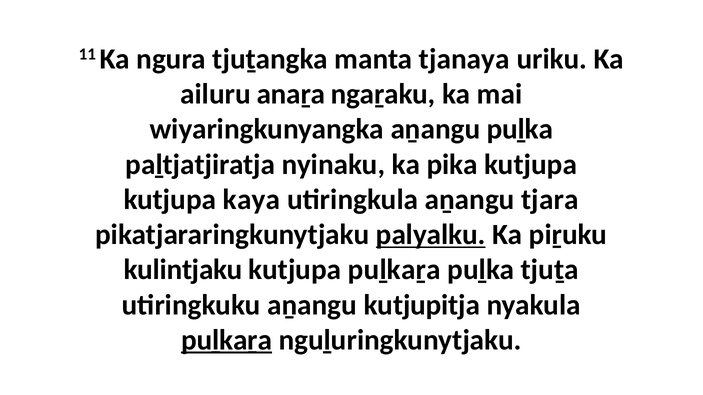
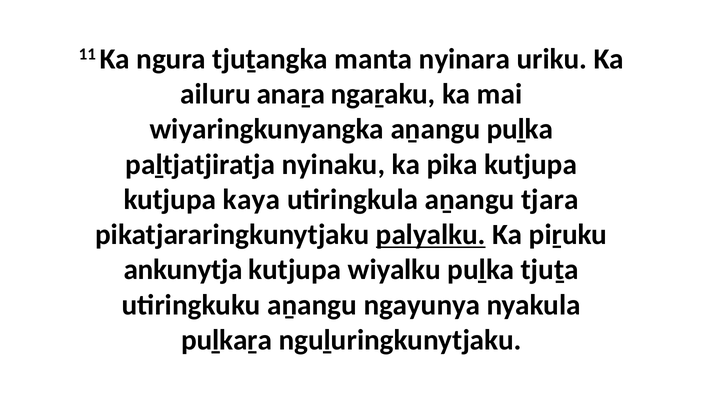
tjanaya: tjanaya -> nyinara (465, 59)
kulintjaku: kulintjaku -> ankunytja (183, 270)
kutjupa puḻkaṟa: puḻkaṟa -> wiyalku (394, 270)
kutjupitja: kutjupitja -> ngayunya (422, 305)
puḻkaṟa underline: present -> none (227, 340)
